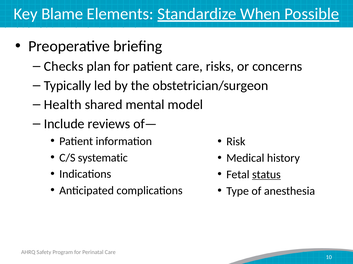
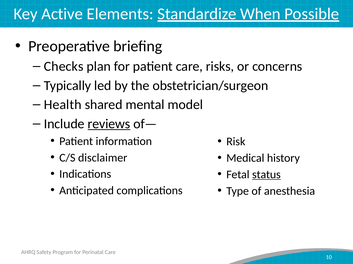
Blame: Blame -> Active (62, 14)
reviews underline: none -> present (109, 124)
systematic: systematic -> disclaimer (103, 158)
